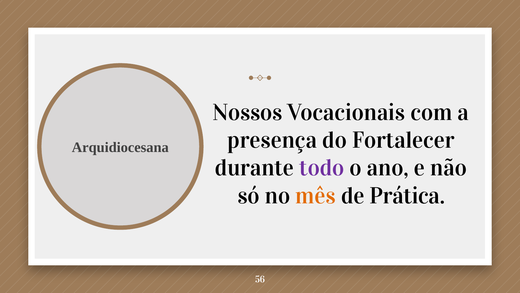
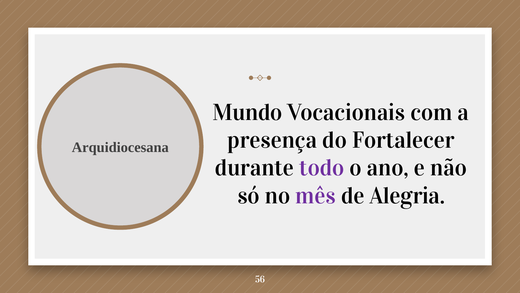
Nossos: Nossos -> Mundo (247, 112)
mês colour: orange -> purple (316, 195)
Prática: Prática -> Alegria (407, 195)
